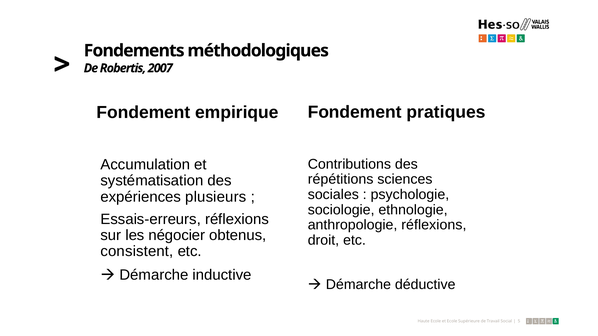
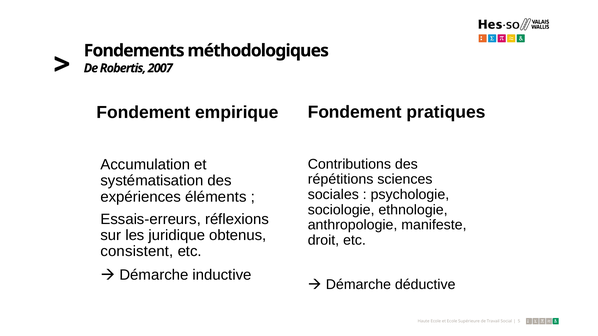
plusieurs: plusieurs -> éléments (216, 197)
anthropologie réflexions: réflexions -> manifeste (434, 225)
négocier: négocier -> juridique (177, 236)
